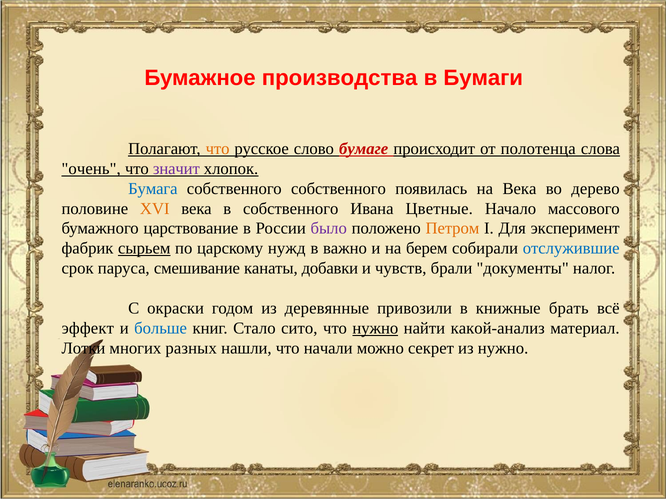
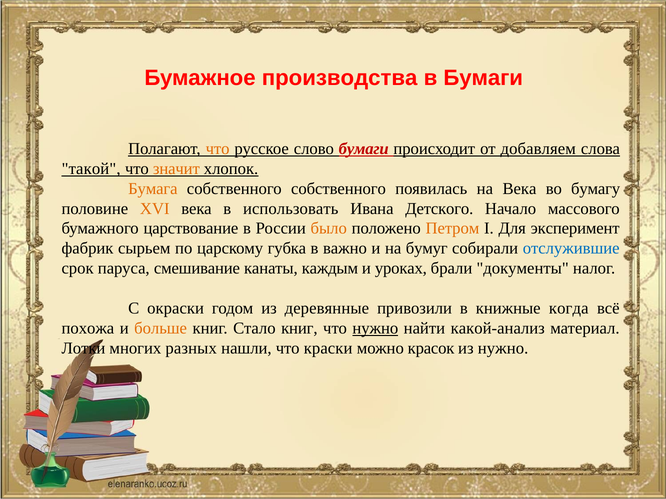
слово бумаге: бумаге -> бумаги (364, 149)
полотенца: полотенца -> добавляем (538, 149)
очень: очень -> такой (91, 169)
значит colour: purple -> orange (176, 169)
Бумага colour: blue -> orange (153, 189)
дерево: дерево -> бумагу (596, 189)
в собственного: собственного -> использовать (291, 209)
Цветные: Цветные -> Детского (439, 209)
было colour: purple -> orange (329, 229)
сырьем underline: present -> none (144, 249)
нужд: нужд -> губка (287, 249)
берем: берем -> бумуг (427, 249)
добавки: добавки -> каждым (330, 269)
чувств: чувств -> уроках (401, 269)
брать: брать -> когда (569, 309)
эффект: эффект -> похожа (88, 329)
больше colour: blue -> orange (161, 329)
Стало сито: сито -> книг (299, 329)
начали: начали -> краски (328, 349)
секрет: секрет -> красок (431, 349)
